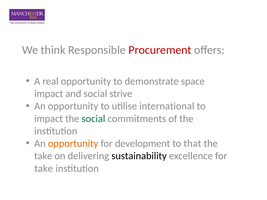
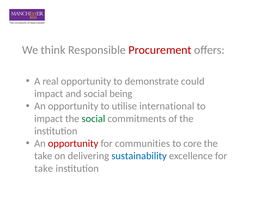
space: space -> could (193, 81)
strive: strive -> being (121, 94)
opportunity colour: orange -> red (73, 144)
development: development -> communities (143, 144)
that: that -> core (193, 144)
sustainability colour: black -> blue (139, 156)
